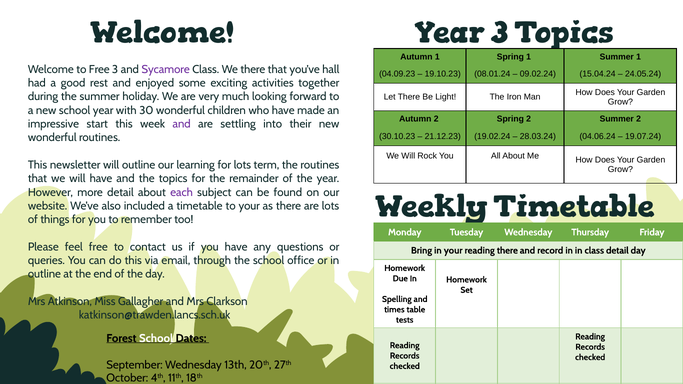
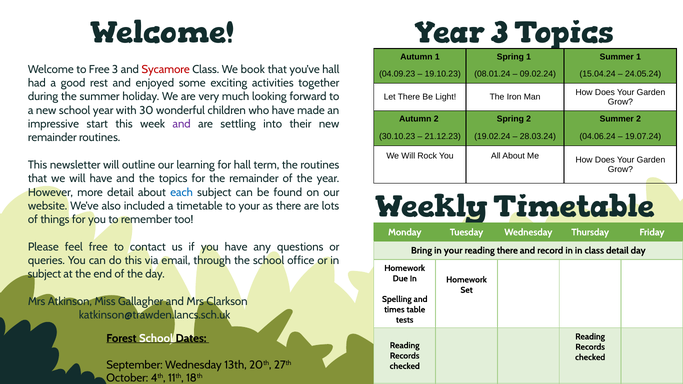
Sycamore colour: purple -> red (166, 69)
We there: there -> book (253, 69)
wonderful: wonderful -> remainder (52, 138)
for lots: lots -> hall (242, 165)
each colour: purple -> blue (182, 192)
outline: outline -> subject (44, 274)
